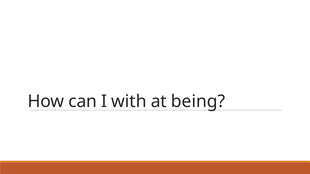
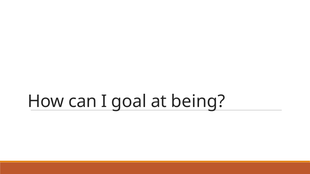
with: with -> goal (129, 102)
